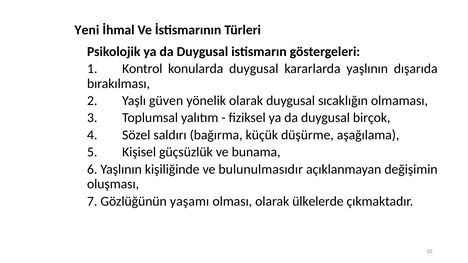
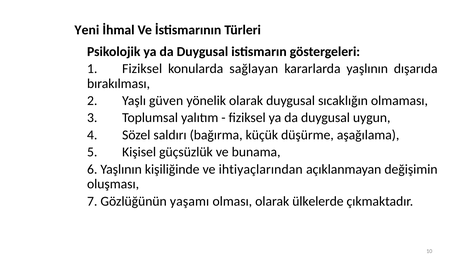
1 Kontrol: Kontrol -> Fiziksel (142, 69)
konularda duygusal: duygusal -> sağlayan (254, 69)
birçok: birçok -> uygun (372, 118)
bulunulmasıdır: bulunulmasıdır -> ihtiyaçlarından (261, 169)
